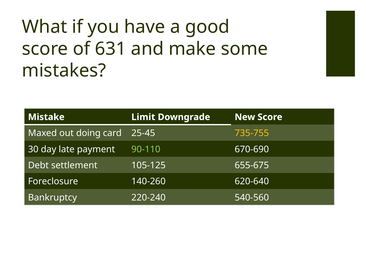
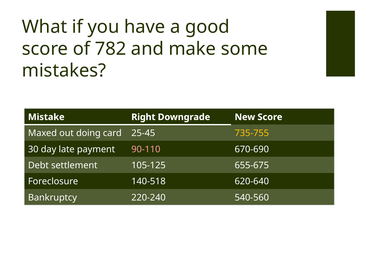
631: 631 -> 782 (111, 49)
Limit: Limit -> Right (143, 117)
90-110 colour: light green -> pink (146, 150)
140-260: 140-260 -> 140-518 (148, 182)
